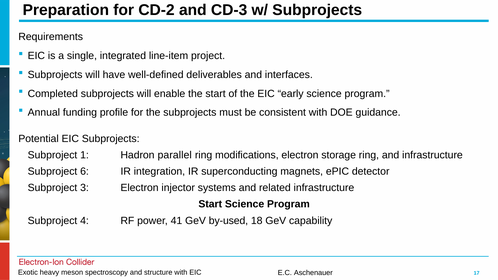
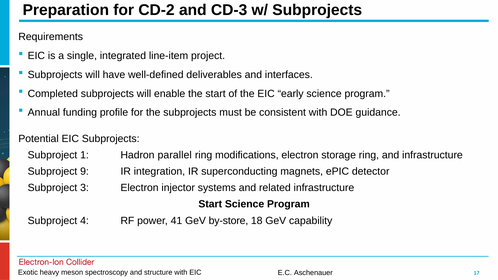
6: 6 -> 9 (85, 172)
by-used: by-used -> by-store (228, 221)
